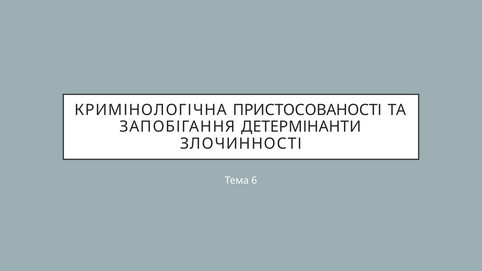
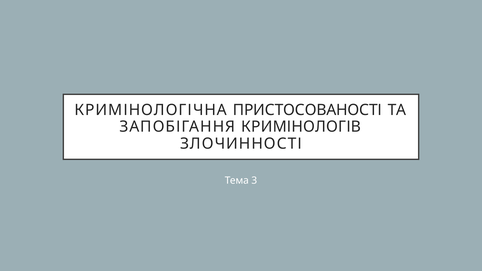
ДЕТЕРМІНАНТИ: ДЕТЕРМІНАНТИ -> КРИМІНОЛОГІВ (301, 127)
6: 6 -> 3 (254, 181)
